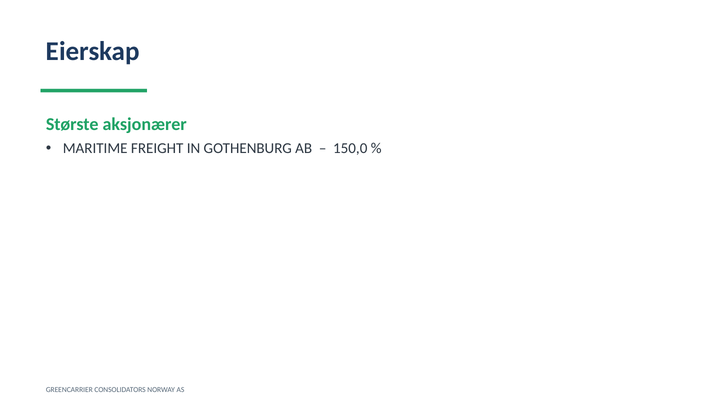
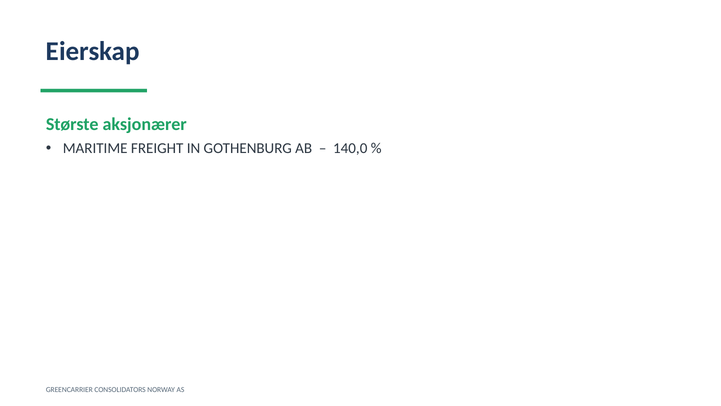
150,0: 150,0 -> 140,0 (350, 148)
